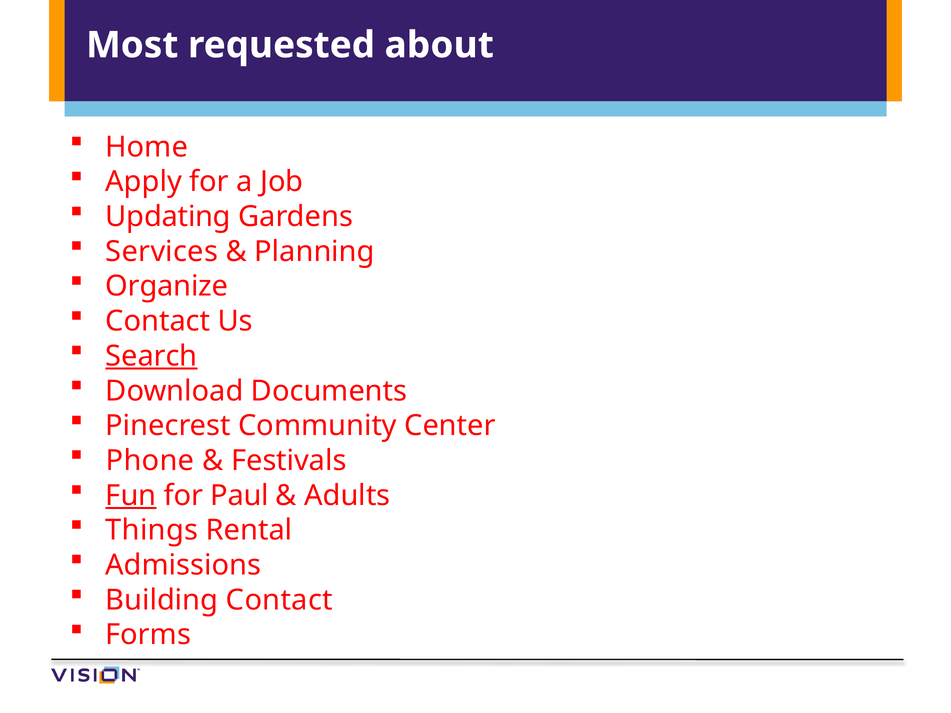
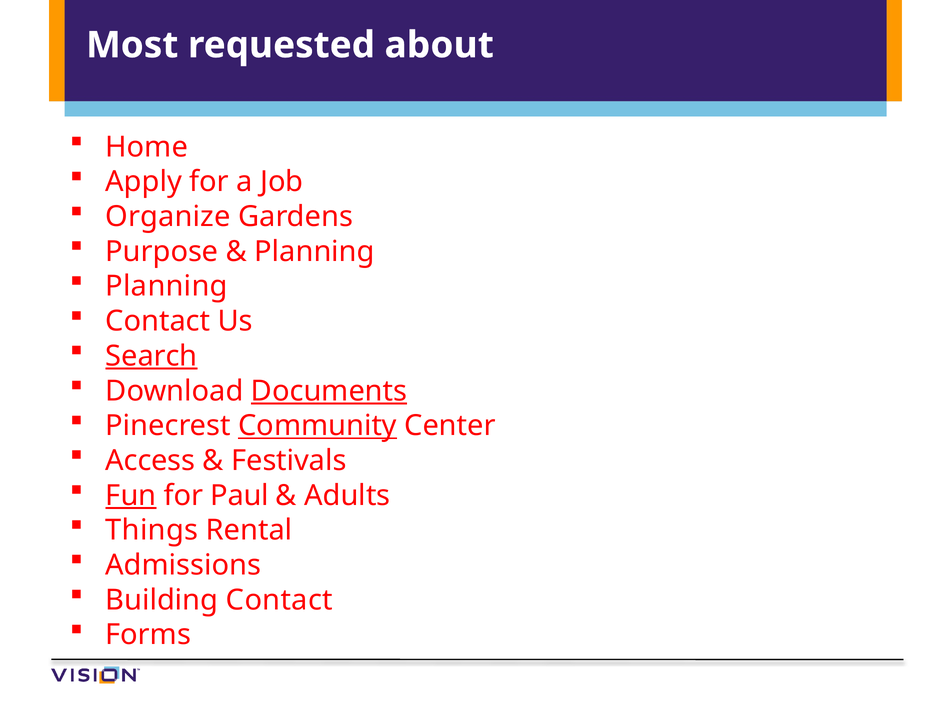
Updating: Updating -> Organize (168, 217)
Services: Services -> Purpose (162, 252)
Organize: Organize -> Planning (167, 286)
Documents underline: none -> present (329, 391)
Community underline: none -> present (317, 426)
Phone: Phone -> Access (150, 461)
